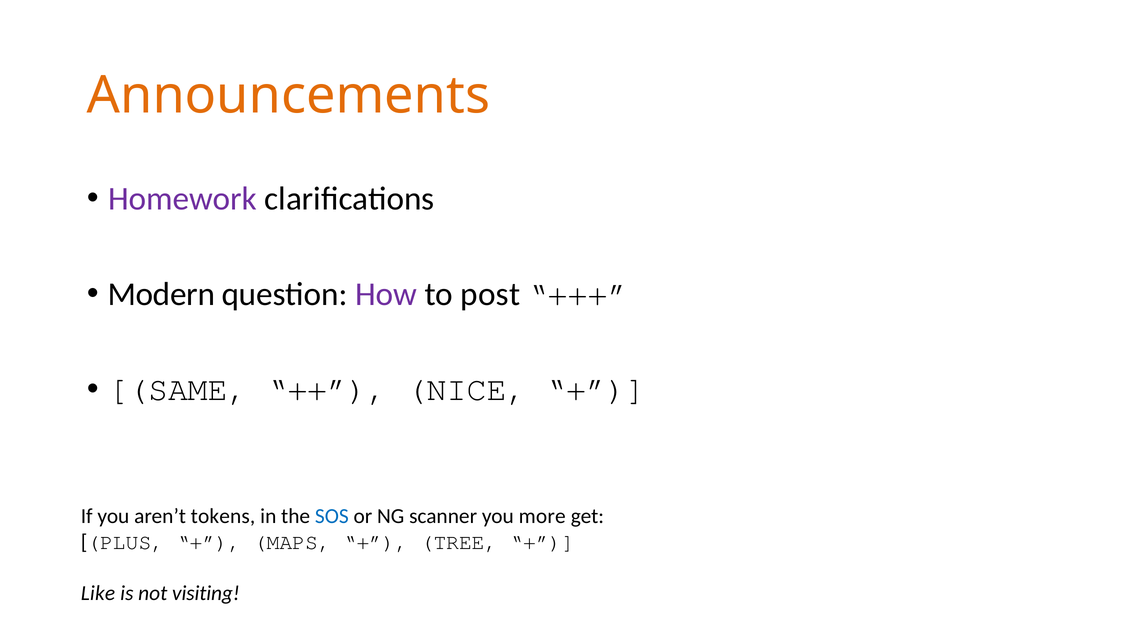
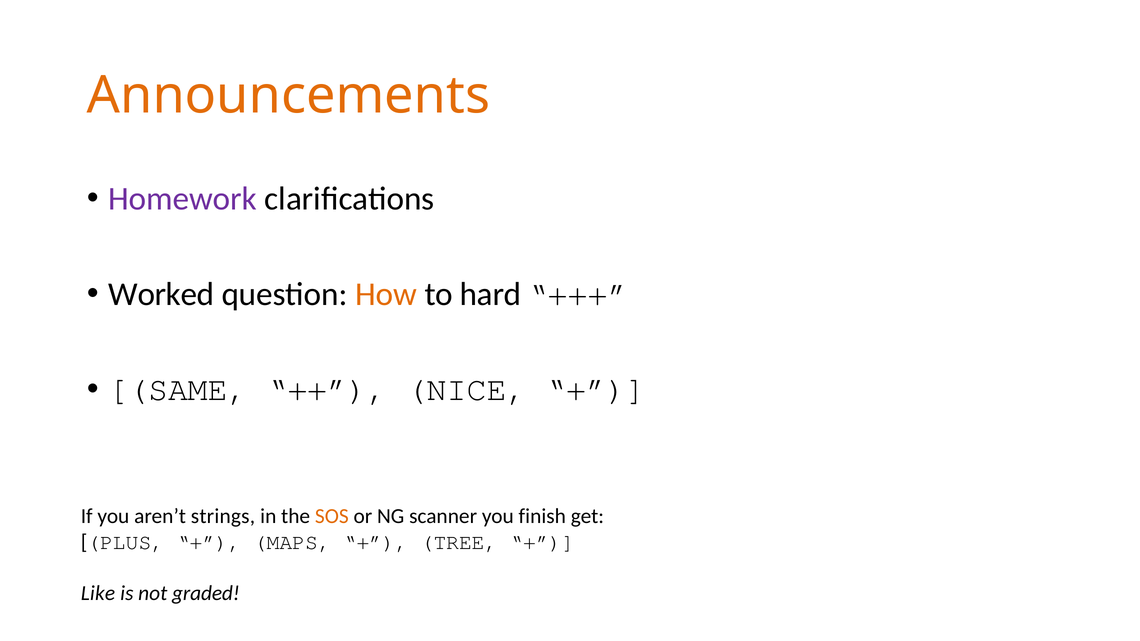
Modern: Modern -> Worked (161, 294)
How colour: purple -> orange (386, 294)
post: post -> hard (491, 294)
tokens: tokens -> strings (223, 517)
SOS colour: blue -> orange (332, 517)
more: more -> finish (542, 517)
visiting: visiting -> graded (206, 594)
